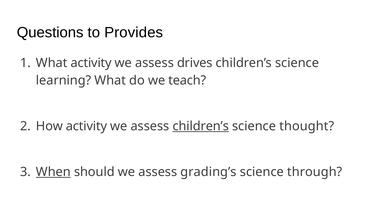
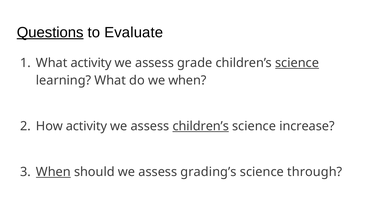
Questions underline: none -> present (50, 32)
Provides: Provides -> Evaluate (134, 32)
drives: drives -> grade (195, 63)
science underline: none -> present (297, 63)
we teach: teach -> when (187, 80)
thought: thought -> increase (307, 126)
